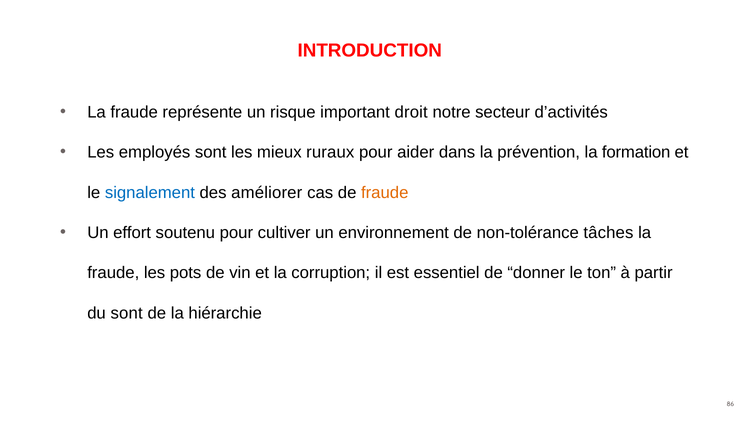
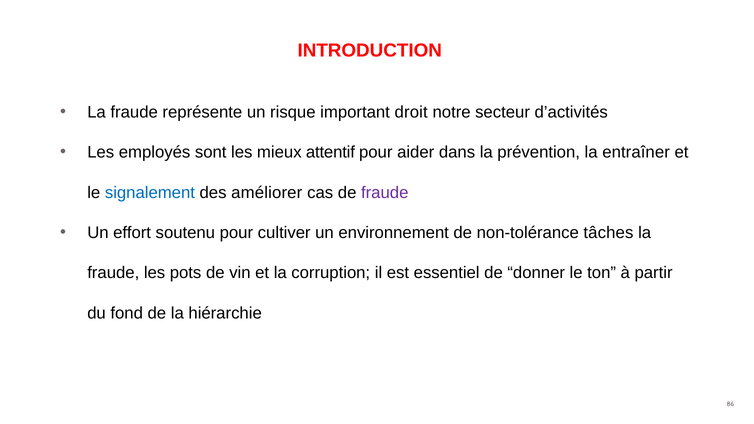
ruraux: ruraux -> attentif (330, 152)
formation: formation -> entraîner (636, 152)
fraude colour: orange -> purple (385, 193)
du sont: sont -> fond (127, 313)
